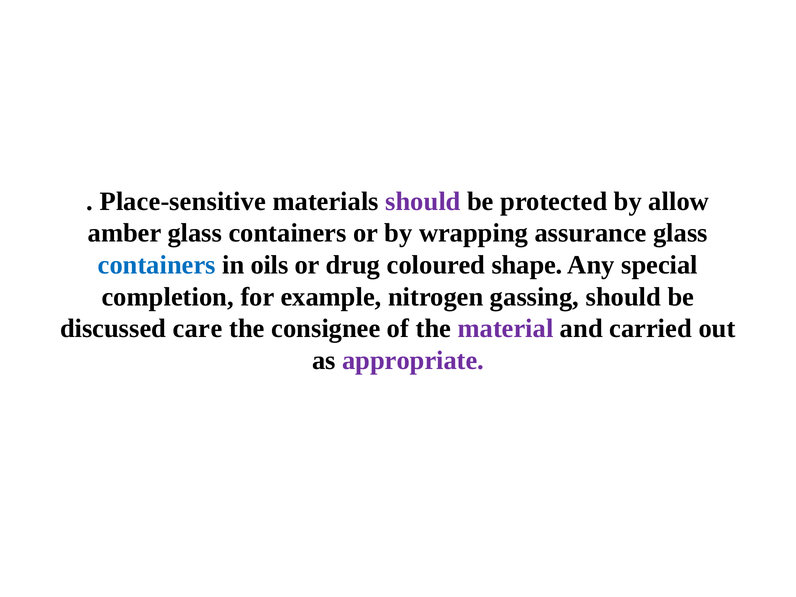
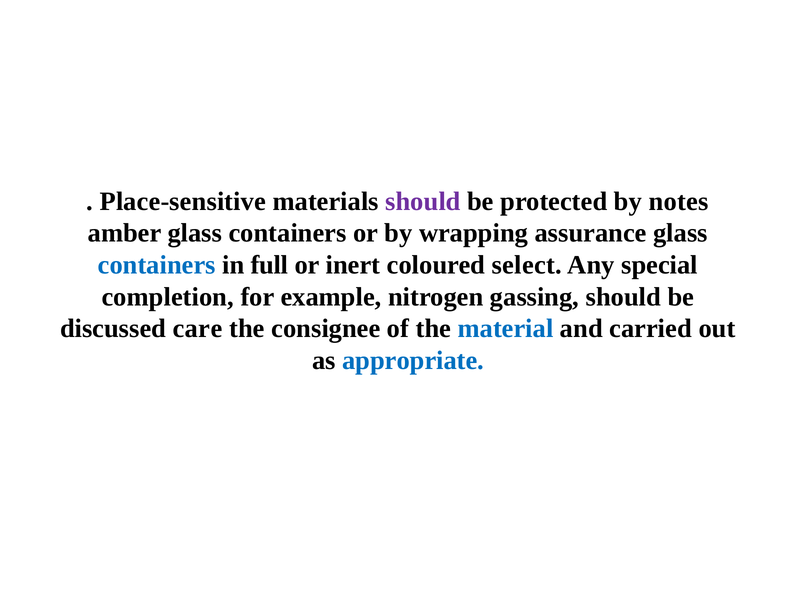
allow: allow -> notes (679, 201)
oils: oils -> full (270, 265)
drug: drug -> inert (353, 265)
shape: shape -> select (527, 265)
material colour: purple -> blue (506, 329)
appropriate colour: purple -> blue (413, 360)
